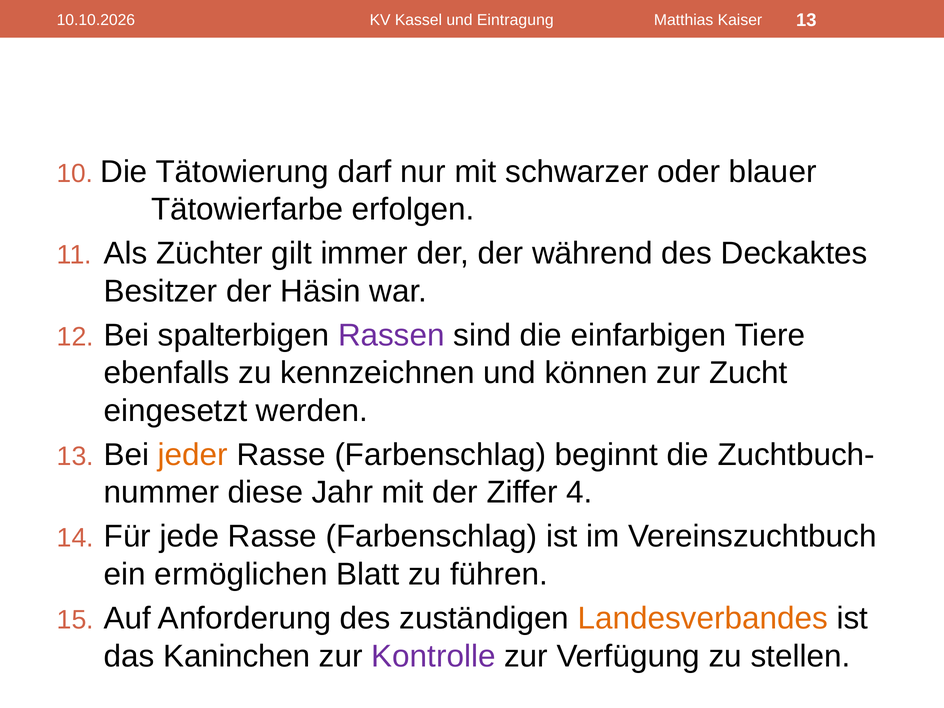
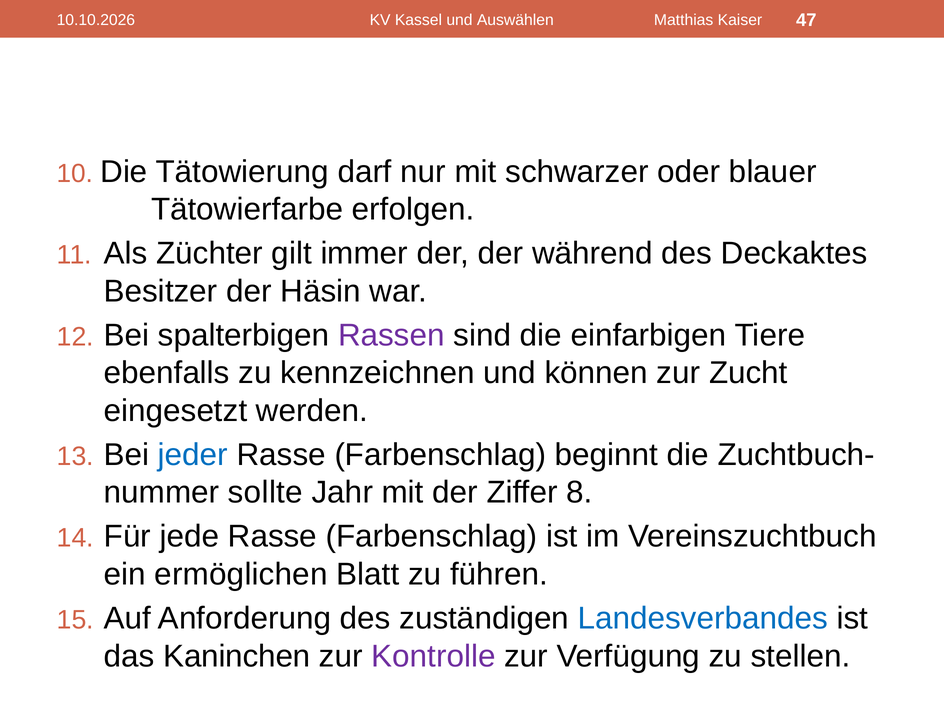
Eintragung: Eintragung -> Auswählen (515, 20)
Kaiser 13: 13 -> 47 (806, 20)
jeder colour: orange -> blue (193, 455)
diese: diese -> sollte (265, 493)
4: 4 -> 8 (579, 493)
Landesverbandes colour: orange -> blue (703, 618)
